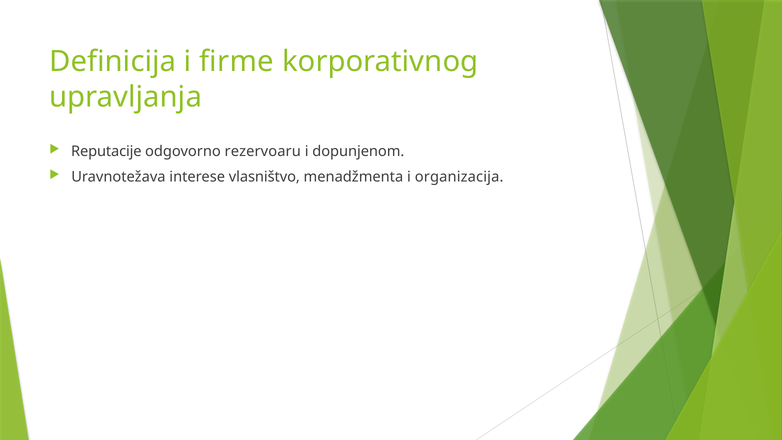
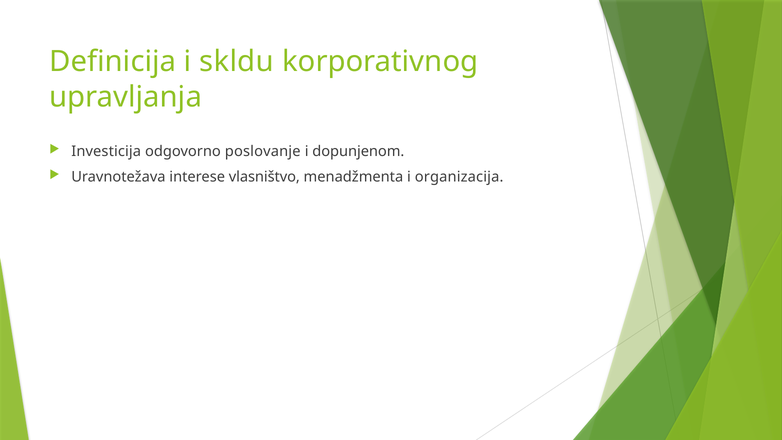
firme: firme -> skldu (237, 62)
Reputacije: Reputacije -> Investicija (106, 151)
rezervoaru: rezervoaru -> poslovanje (263, 151)
